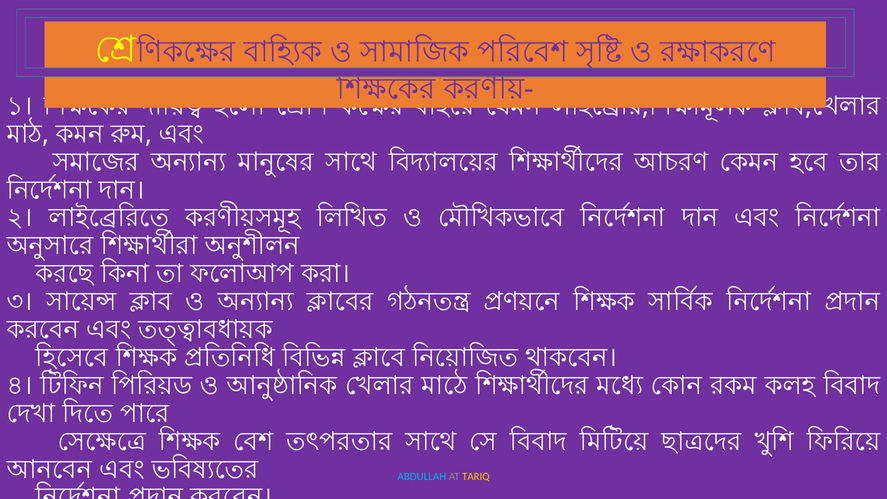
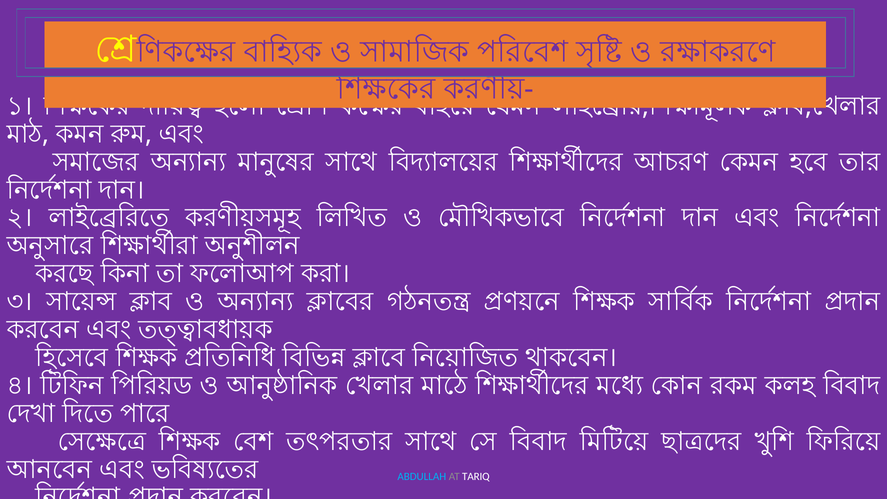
TARIQ colour: yellow -> white (476, 476)
